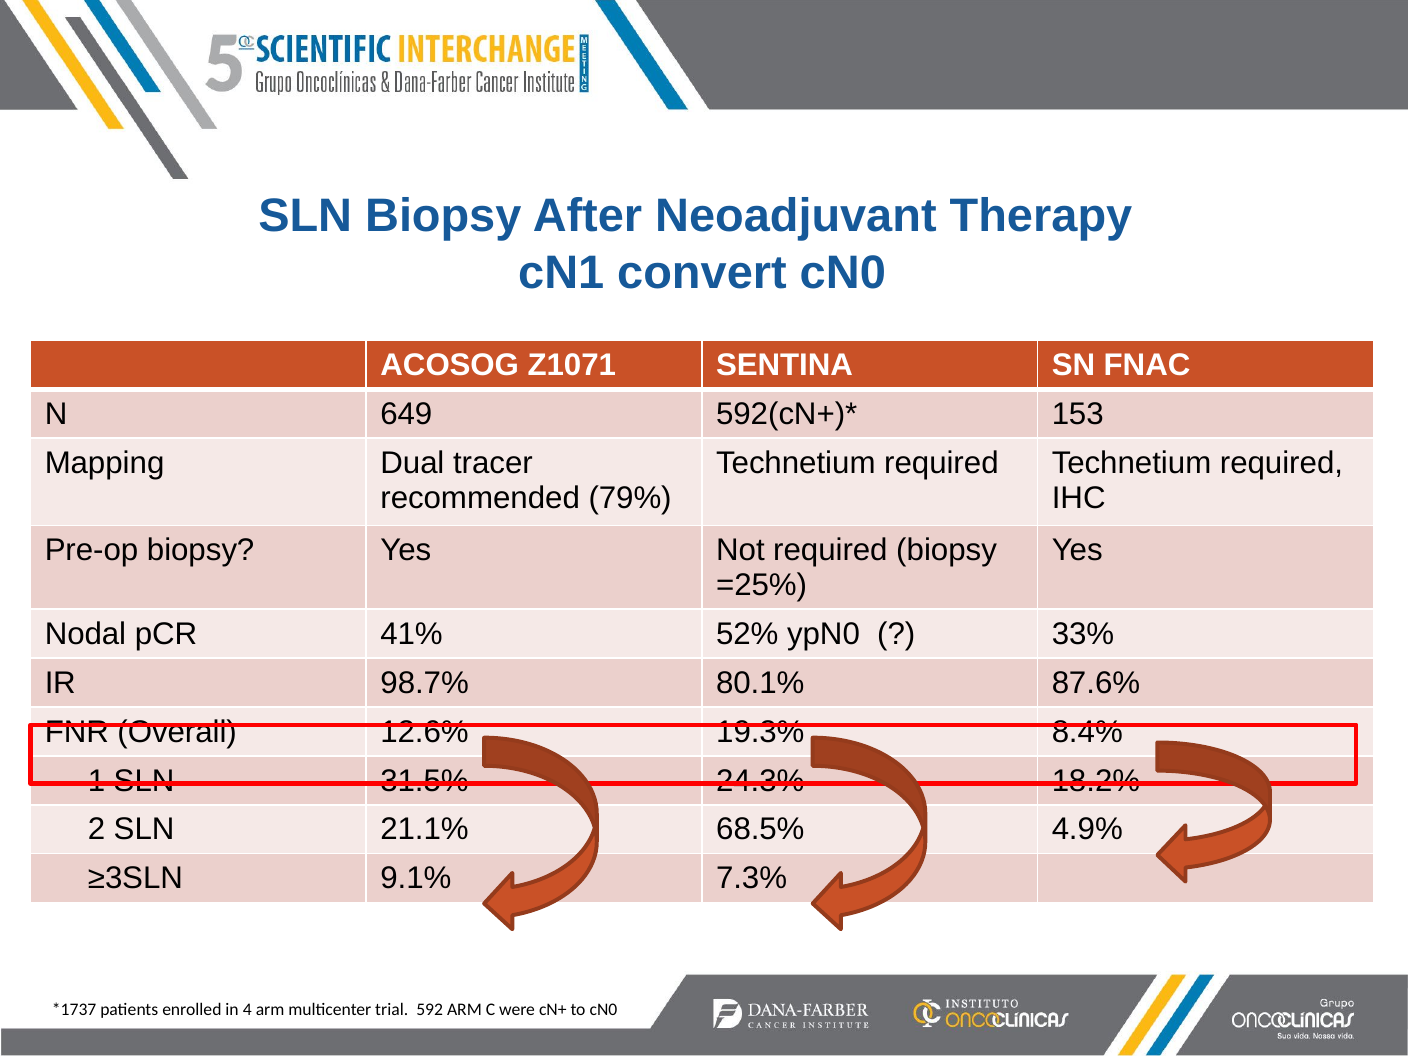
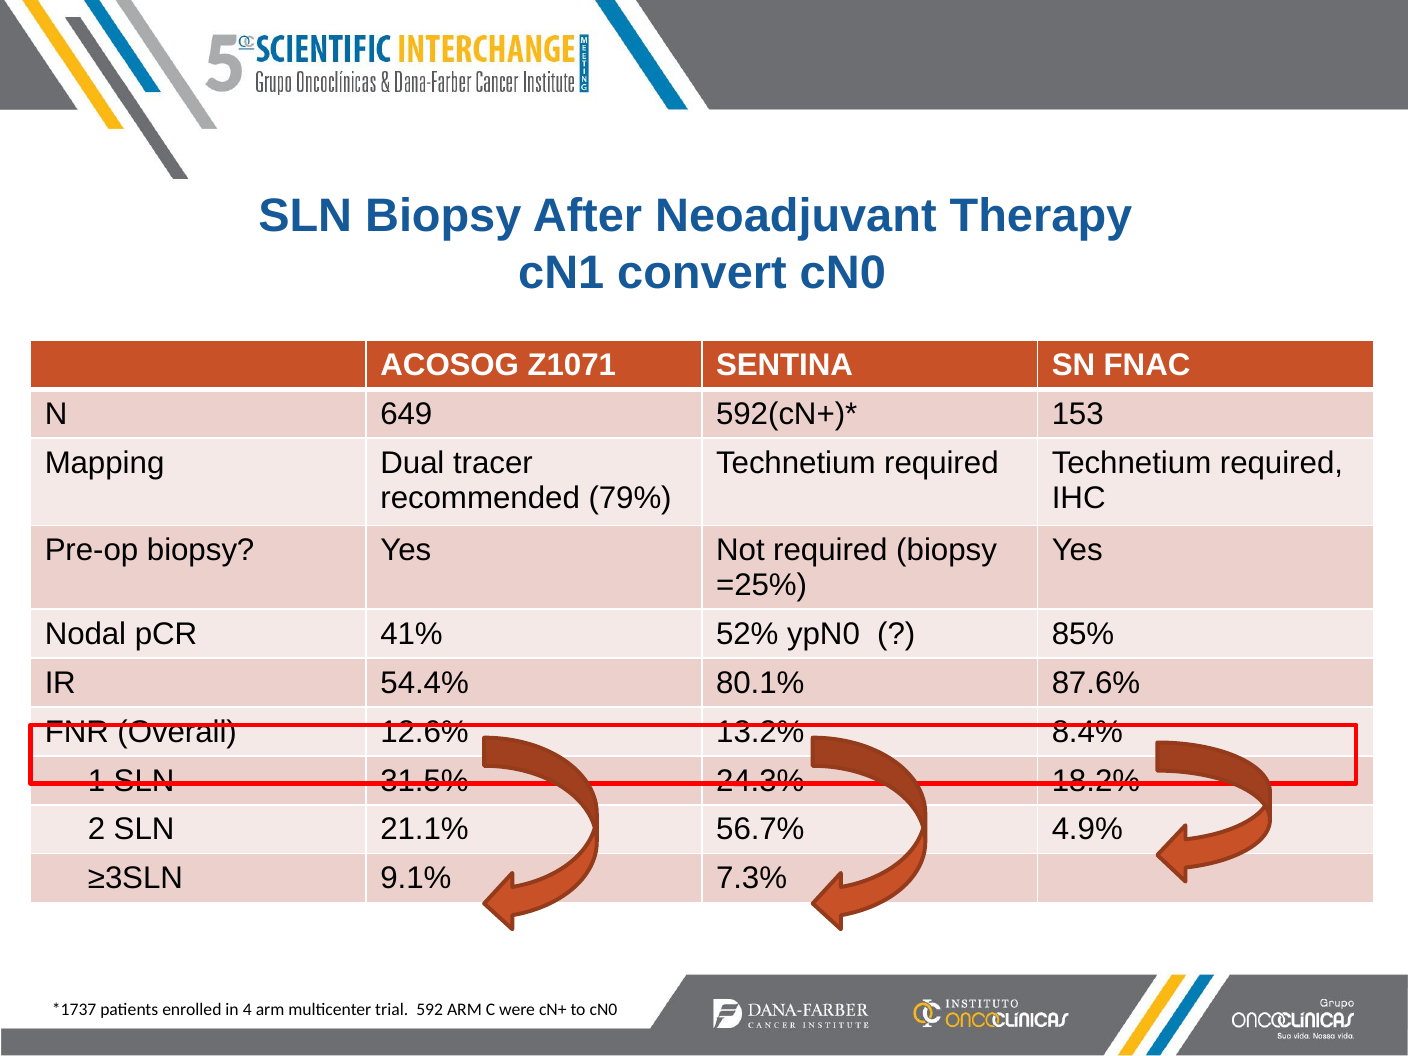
33%: 33% -> 85% (1083, 634)
98.7%: 98.7% -> 54.4% (425, 683)
19.3%: 19.3% -> 13.2% (760, 732)
68.5%: 68.5% -> 56.7% (760, 830)
